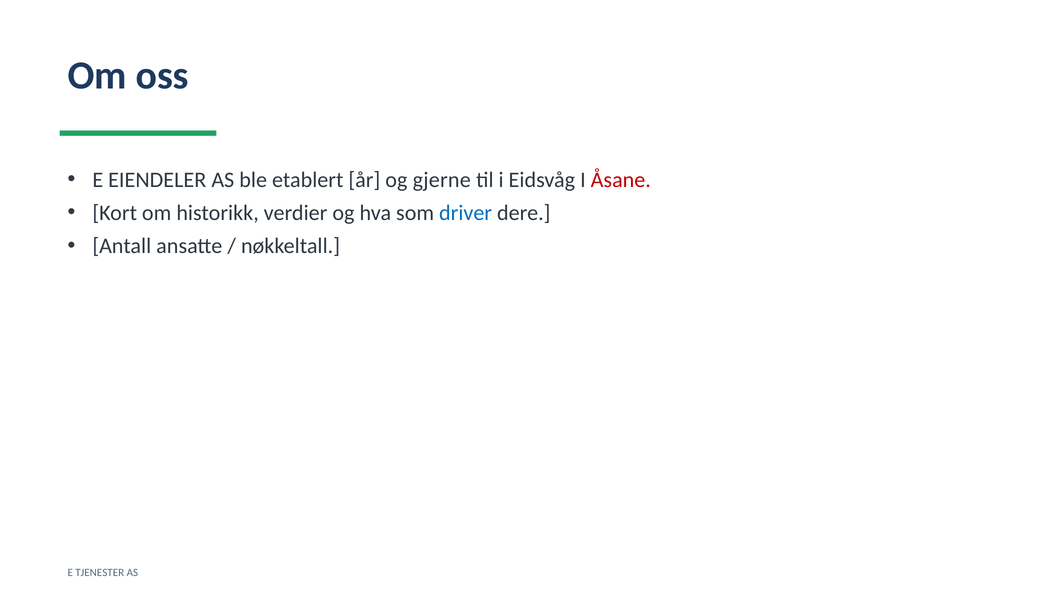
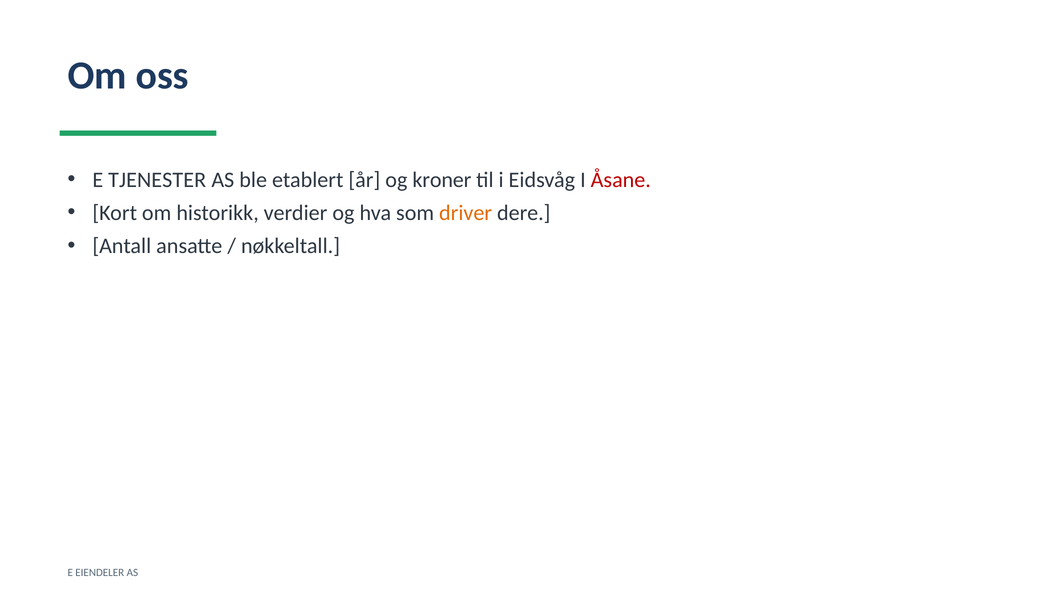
EIENDELER: EIENDELER -> TJENESTER (157, 180)
gjerne: gjerne -> kroner (442, 180)
driver colour: blue -> orange (466, 213)
TJENESTER: TJENESTER -> EIENDELER (100, 573)
